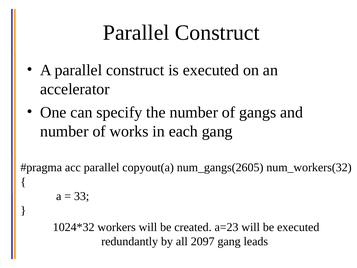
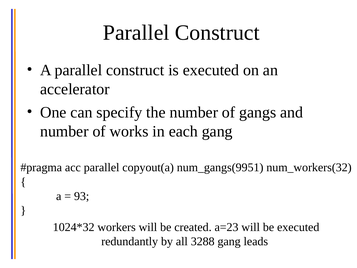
num_gangs(2605: num_gangs(2605 -> num_gangs(9951 (220, 167)
33: 33 -> 93 (82, 196)
2097: 2097 -> 3288 (203, 241)
